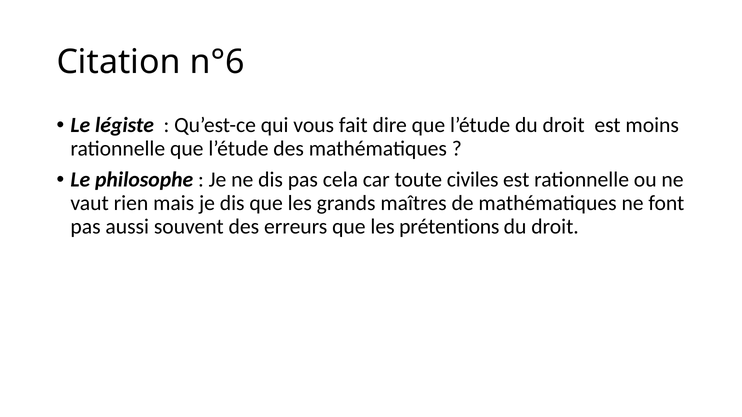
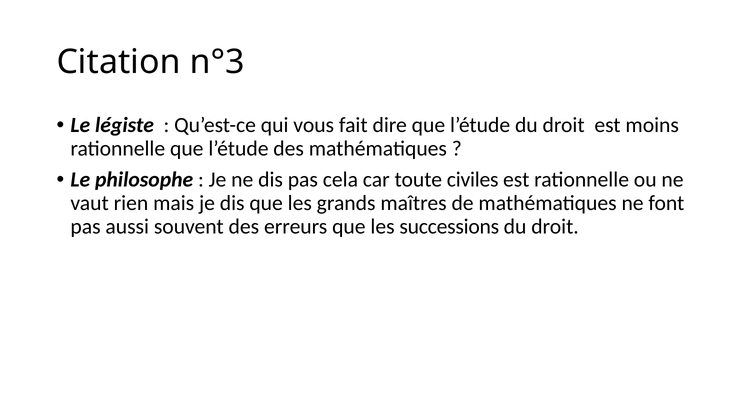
n°6: n°6 -> n°3 (217, 62)
prétentions: prétentions -> successions (449, 227)
